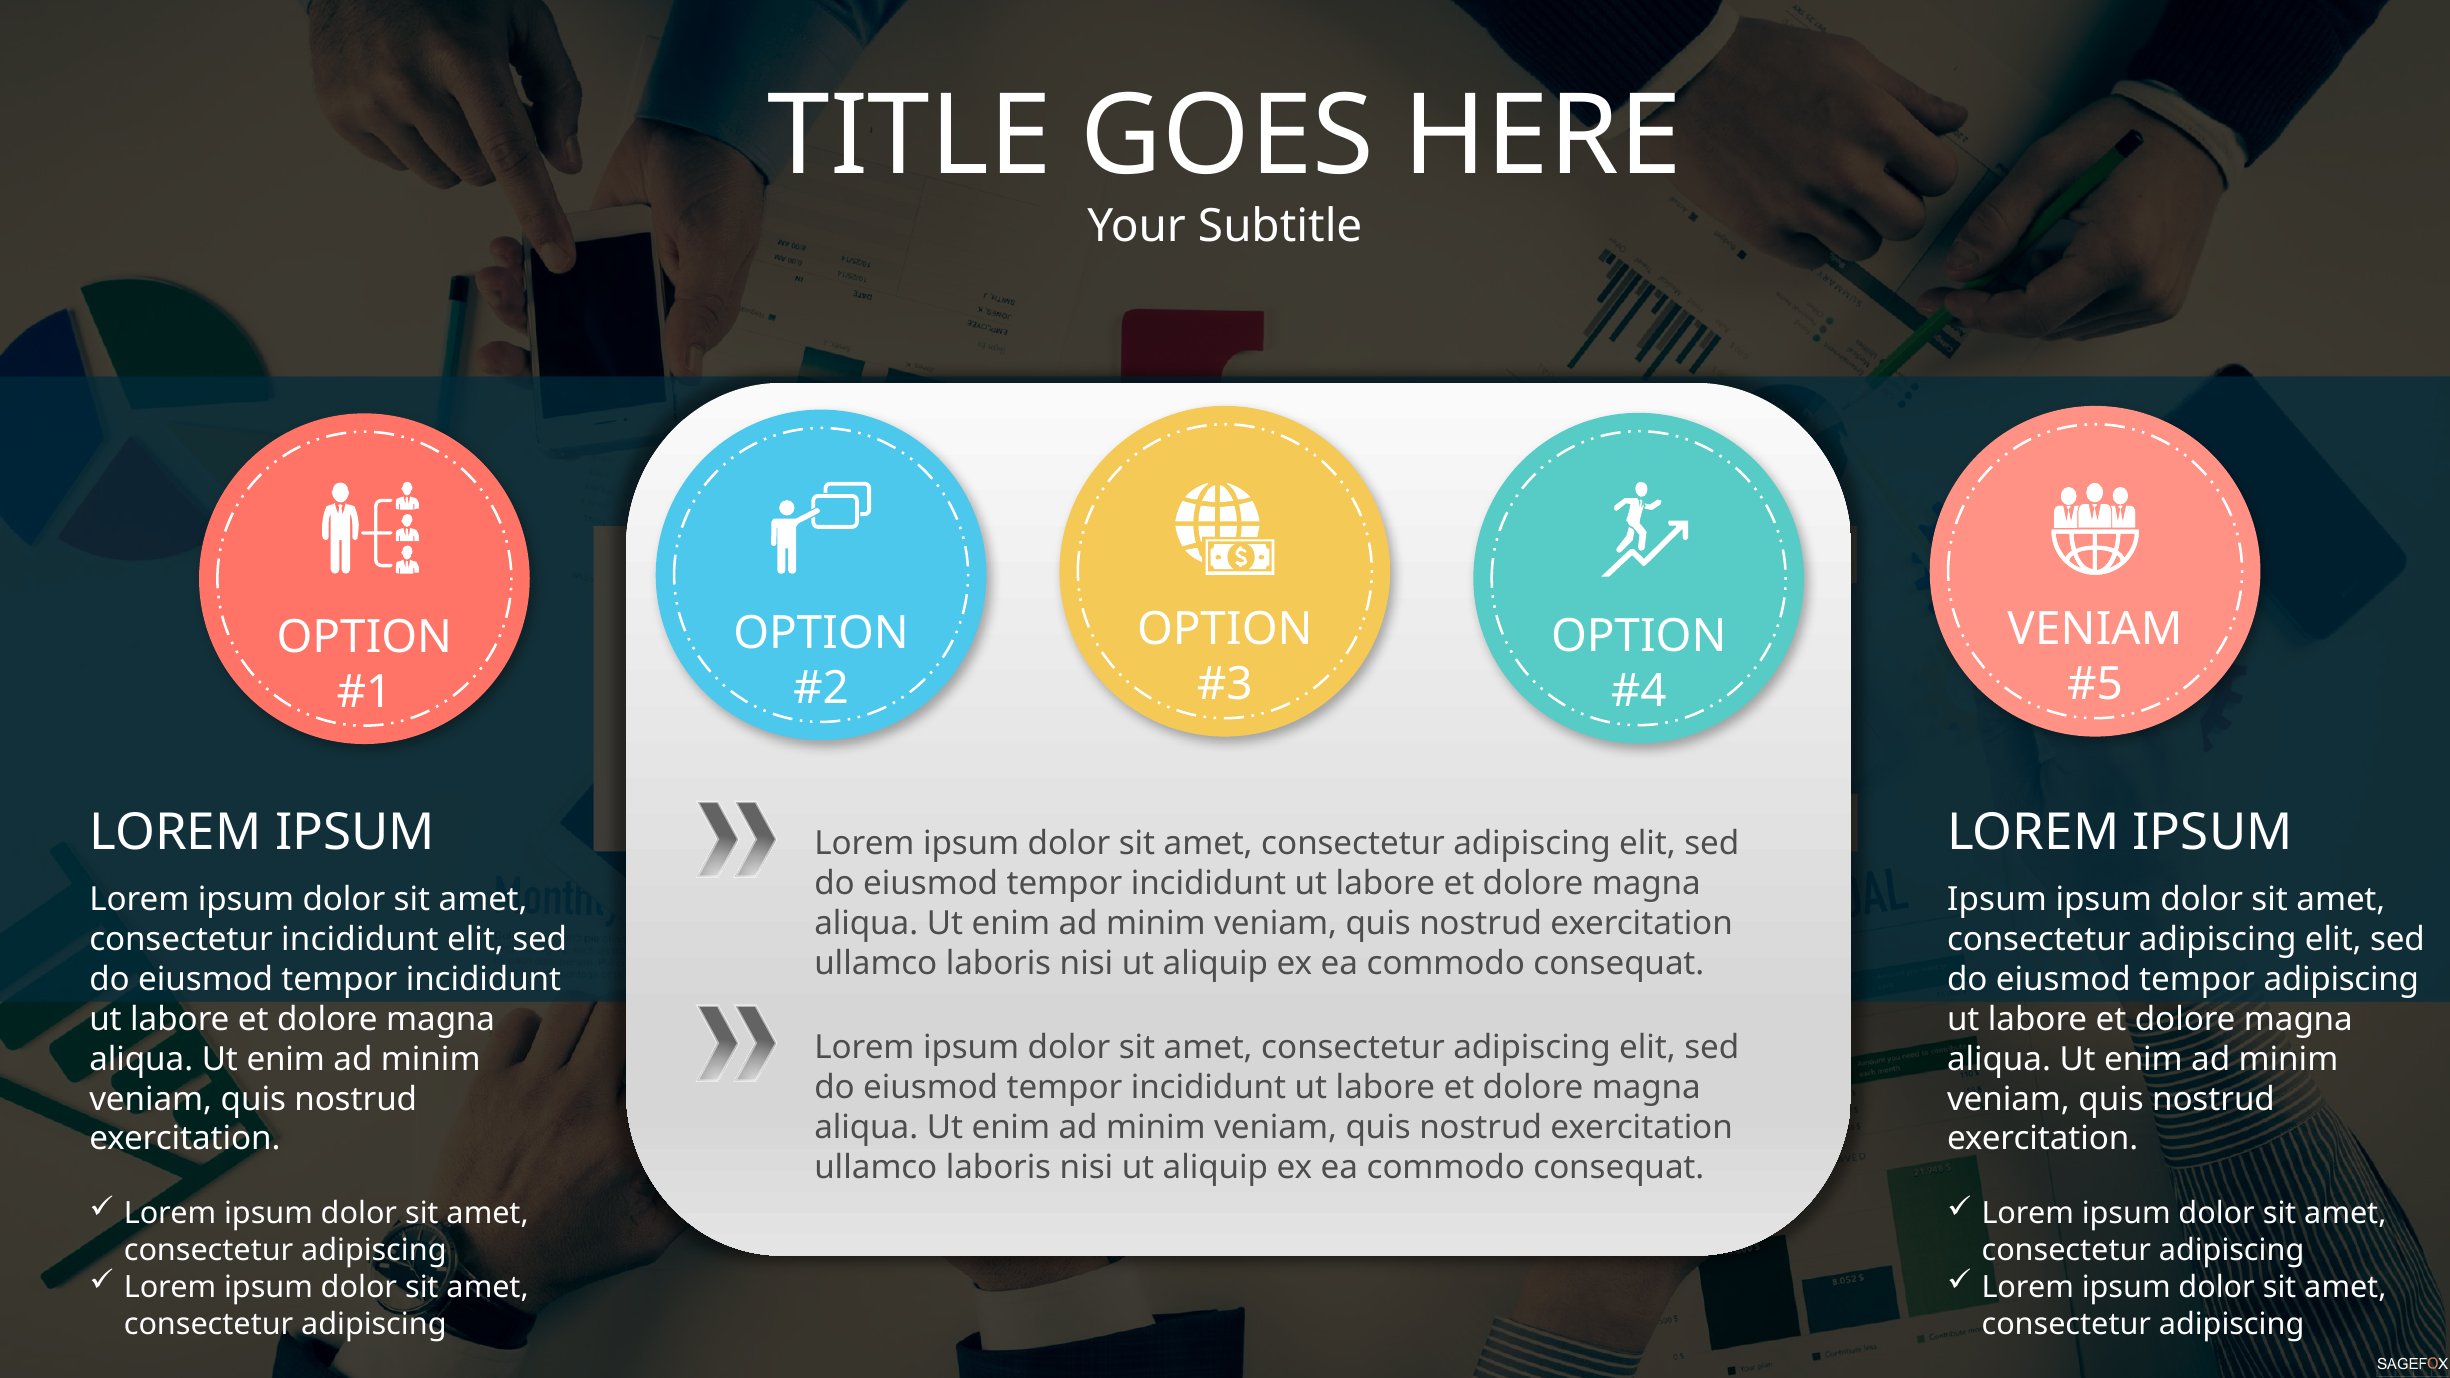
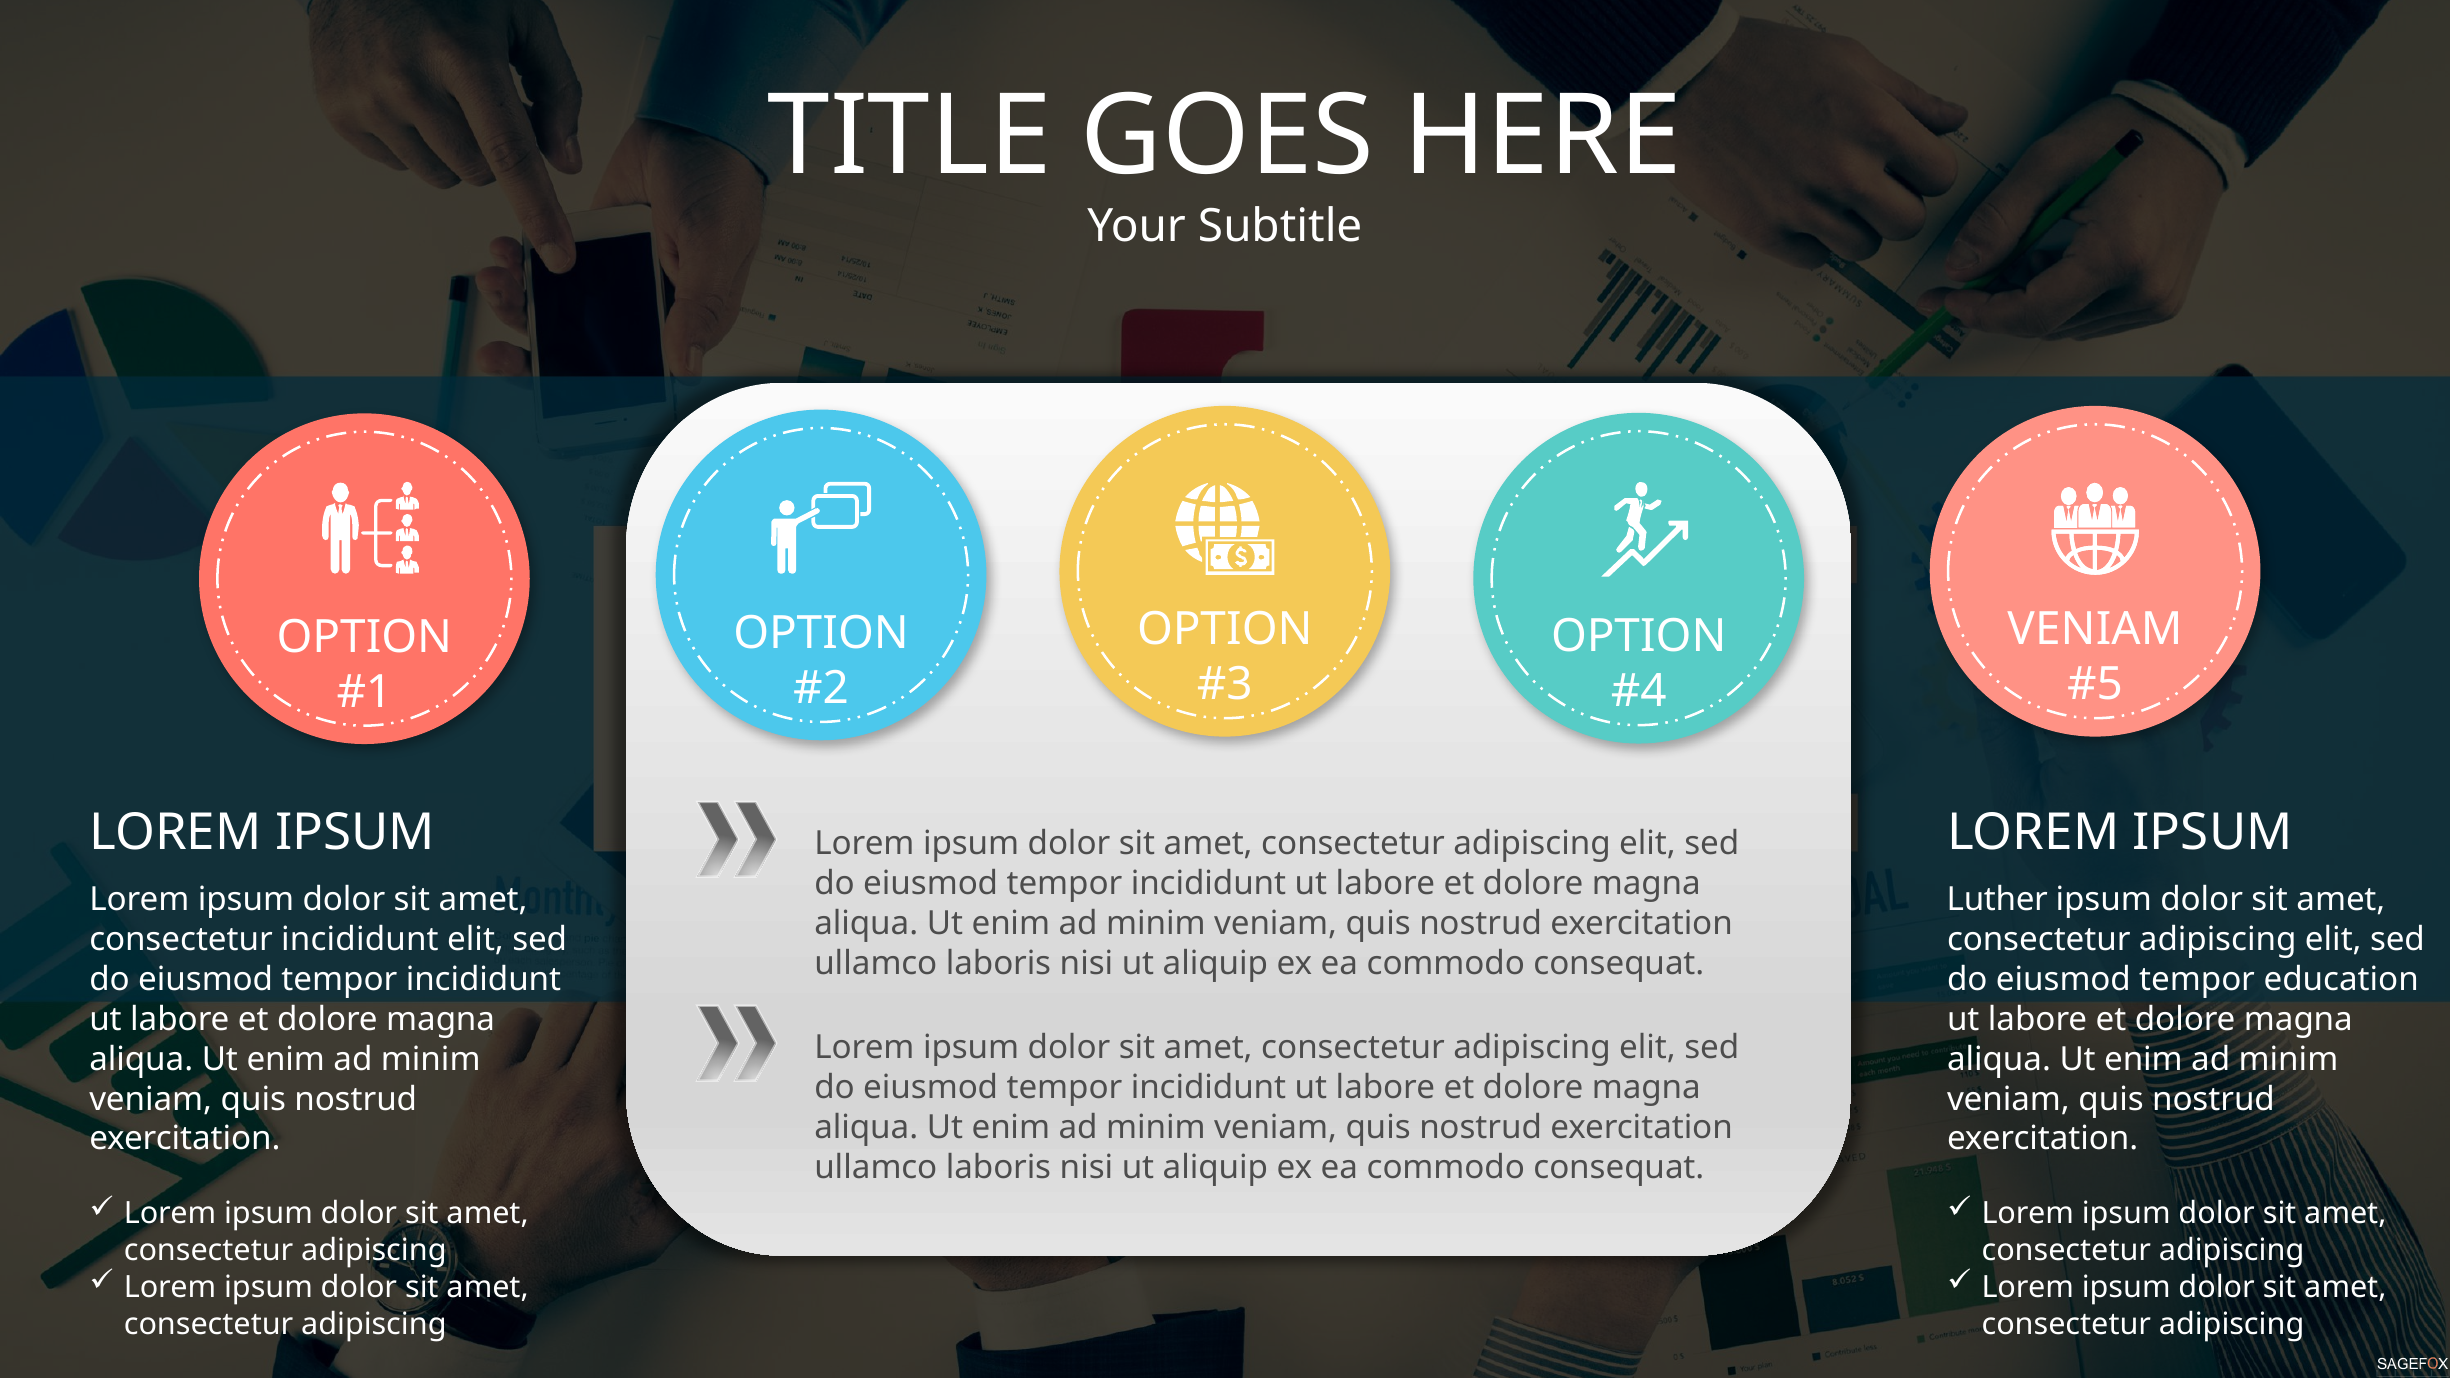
Ipsum: Ipsum -> Luther (1997, 900)
tempor adipiscing: adipiscing -> education (2341, 980)
